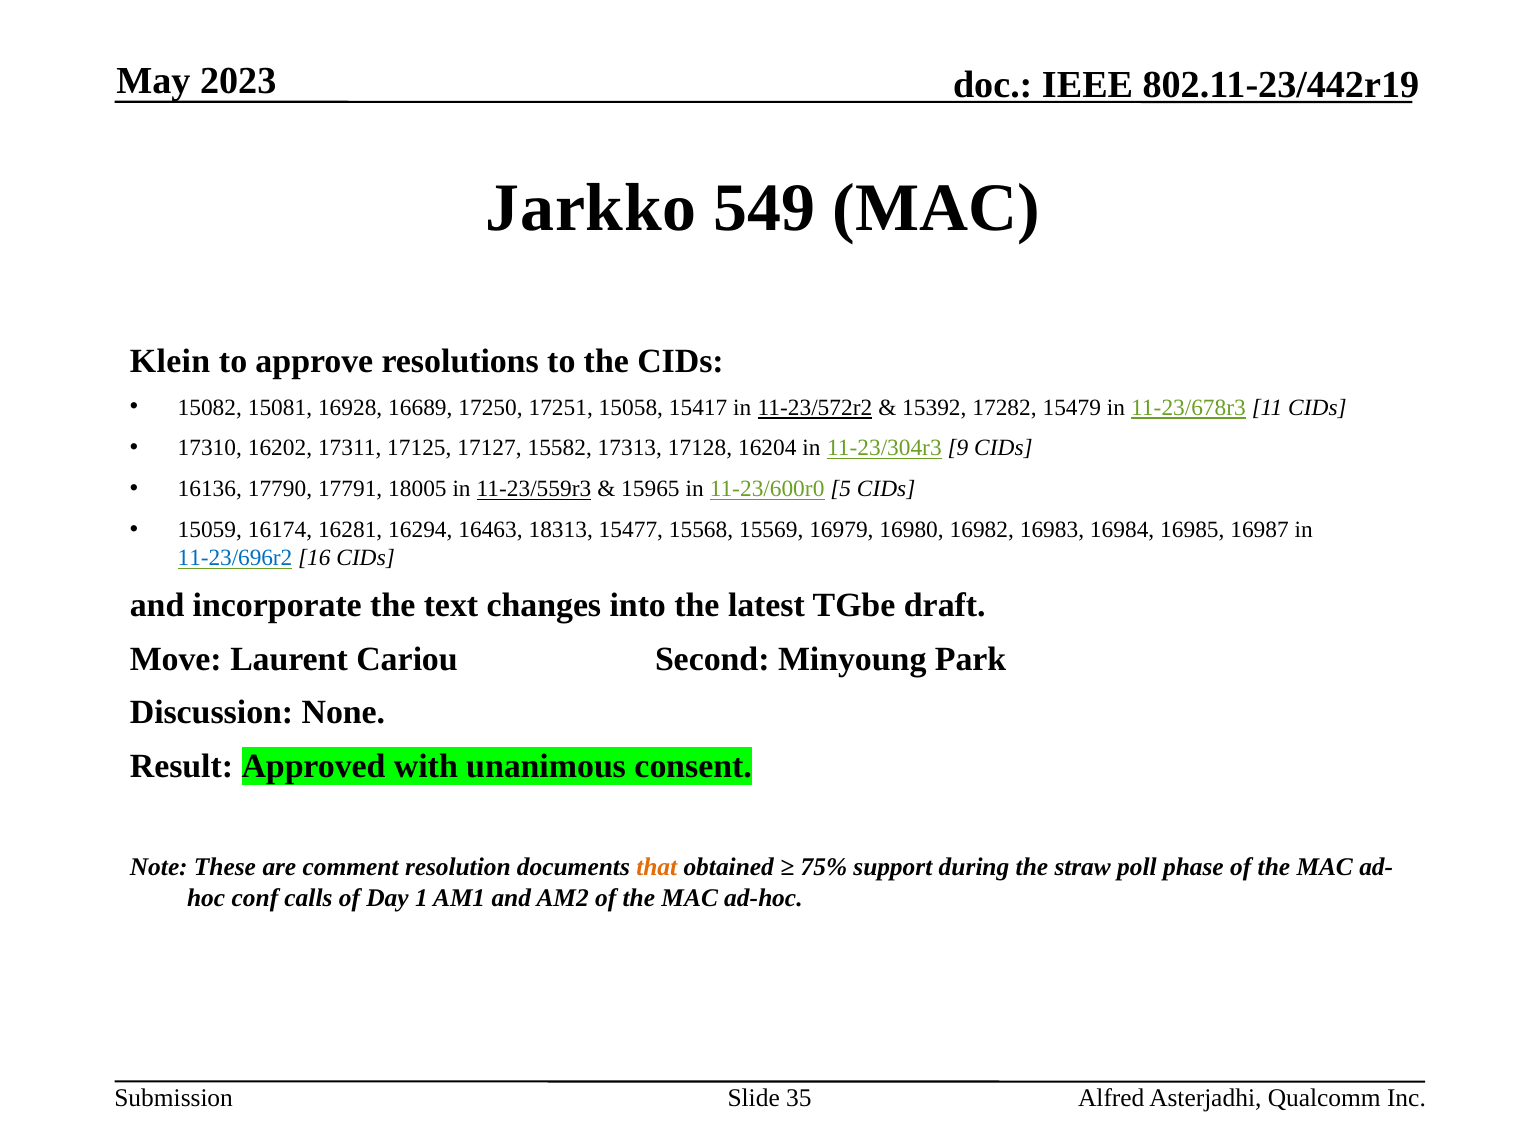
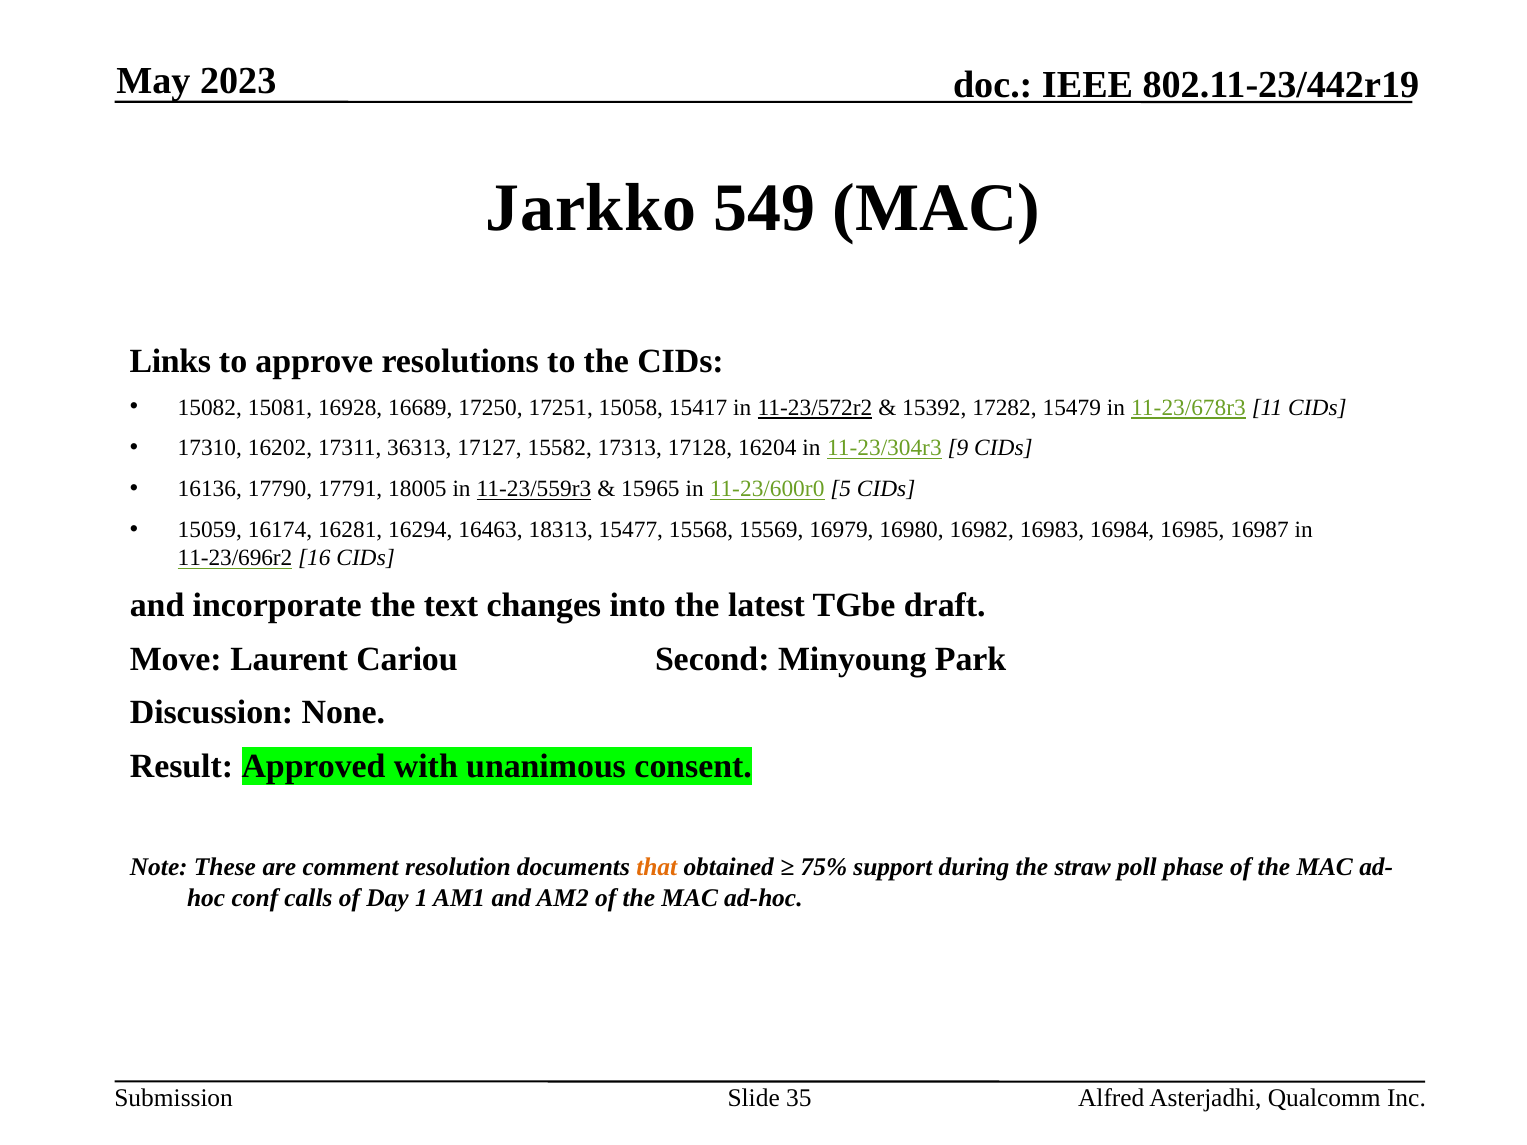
Klein: Klein -> Links (170, 361)
17125: 17125 -> 36313 (419, 448)
11-23/696r2 colour: blue -> black (235, 558)
